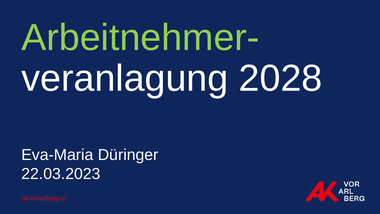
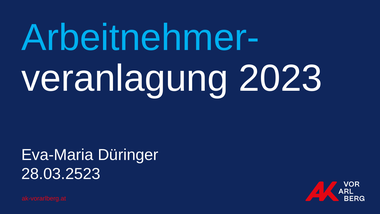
Arbeitnehmer- colour: light green -> light blue (140, 38)
2028: 2028 -> 2023 (281, 78)
22.03.2023: 22.03.2023 -> 28.03.2523 (61, 174)
